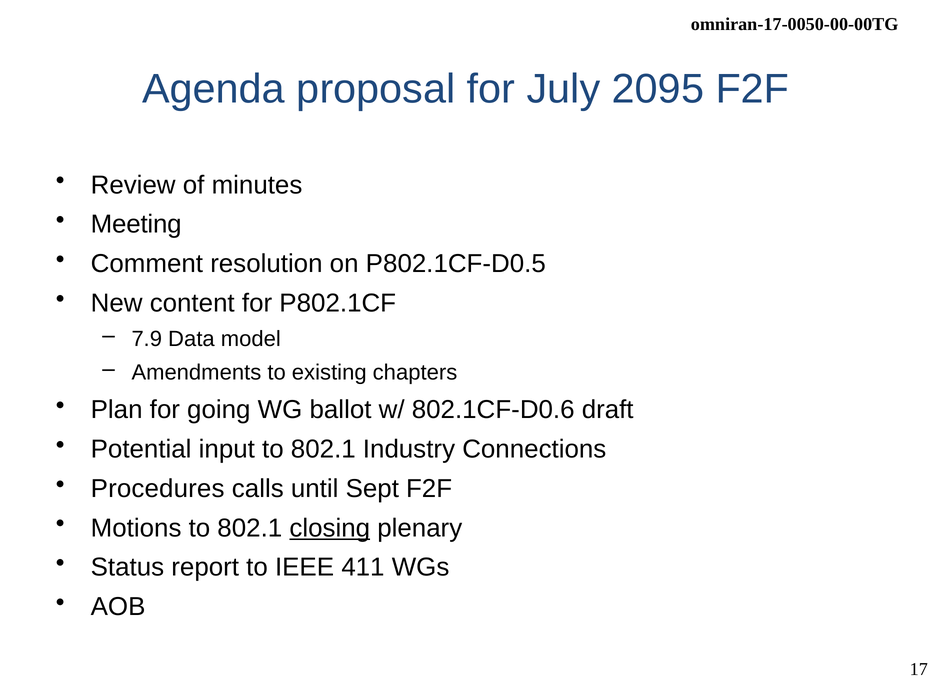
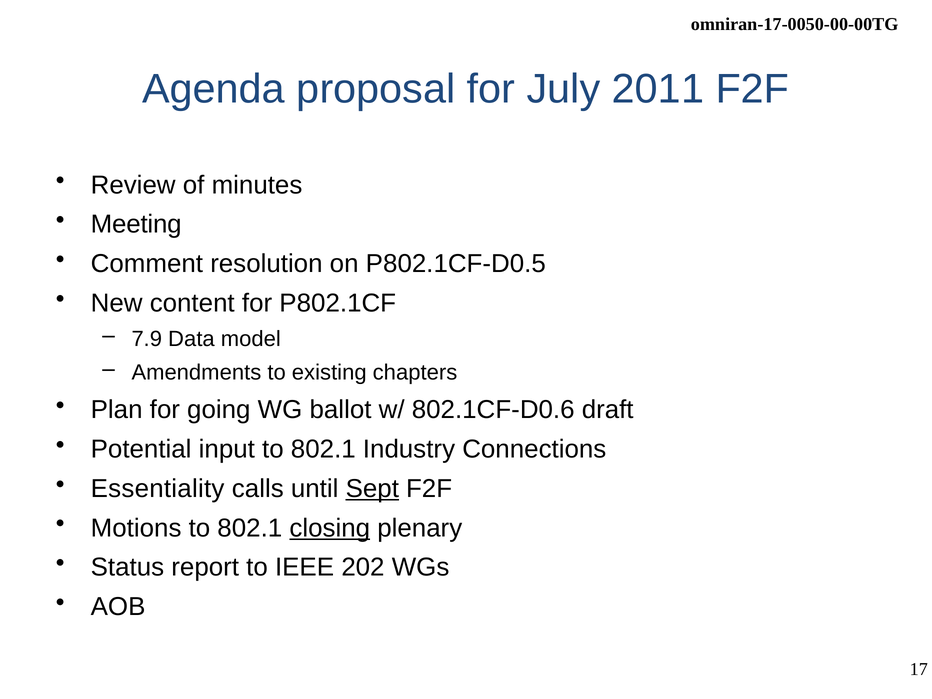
2095: 2095 -> 2011 (658, 89)
Procedures: Procedures -> Essentiality (158, 489)
Sept underline: none -> present (372, 489)
411: 411 -> 202 (363, 567)
